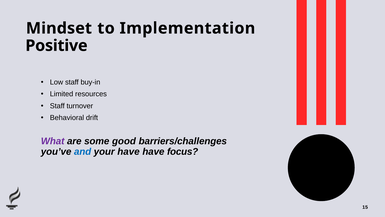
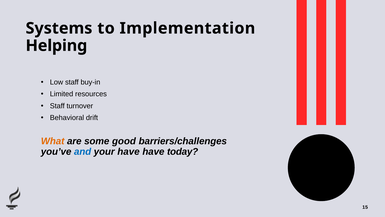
Mindset: Mindset -> Systems (59, 28)
Positive: Positive -> Helping (56, 46)
What colour: purple -> orange (53, 141)
focus: focus -> today (183, 151)
